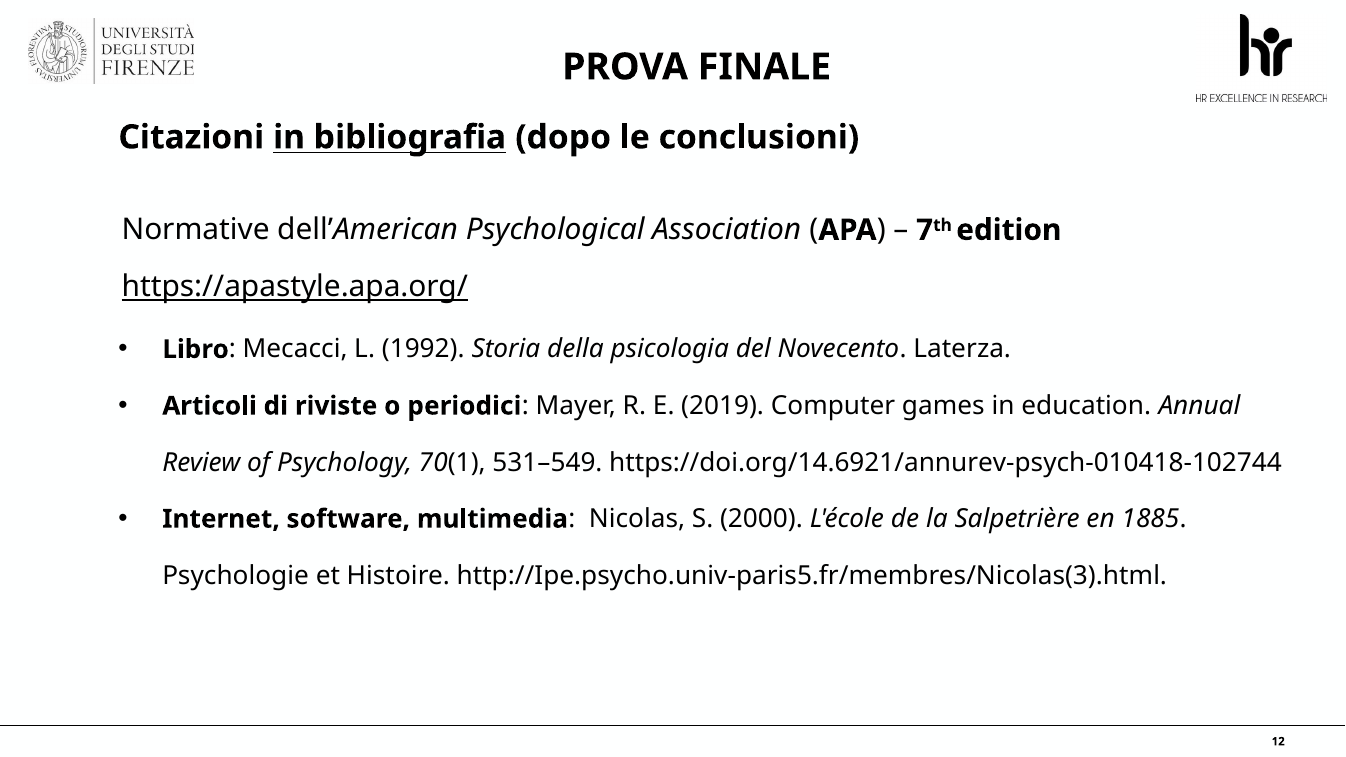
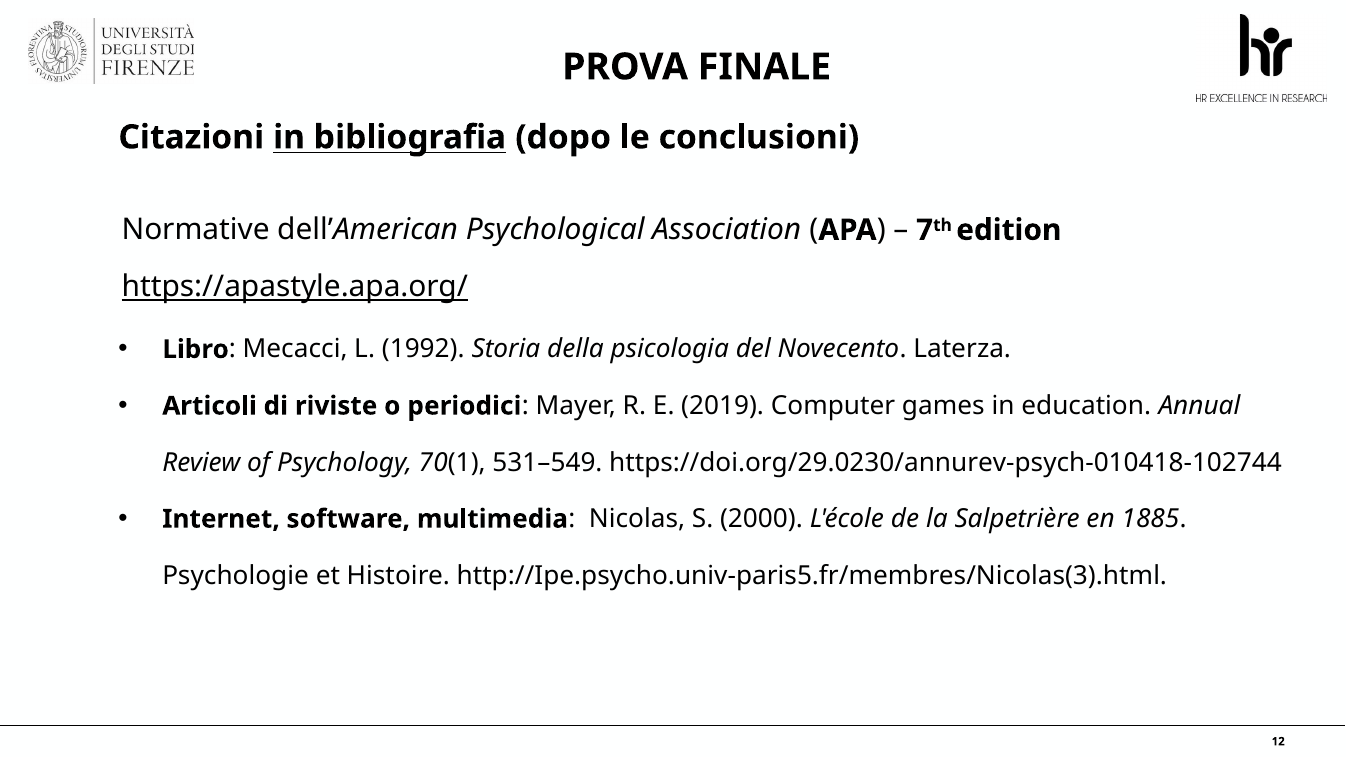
https://doi.org/14.6921/annurev-psych-010418-102744: https://doi.org/14.6921/annurev-psych-010418-102744 -> https://doi.org/29.0230/annurev-psych-010418-102744 (946, 463)
